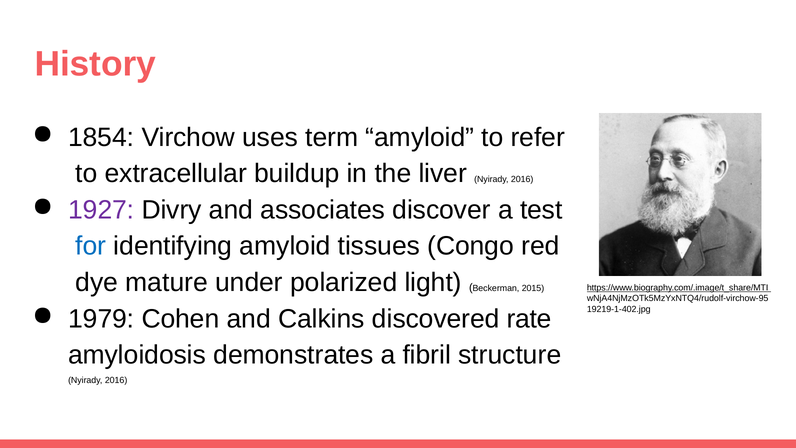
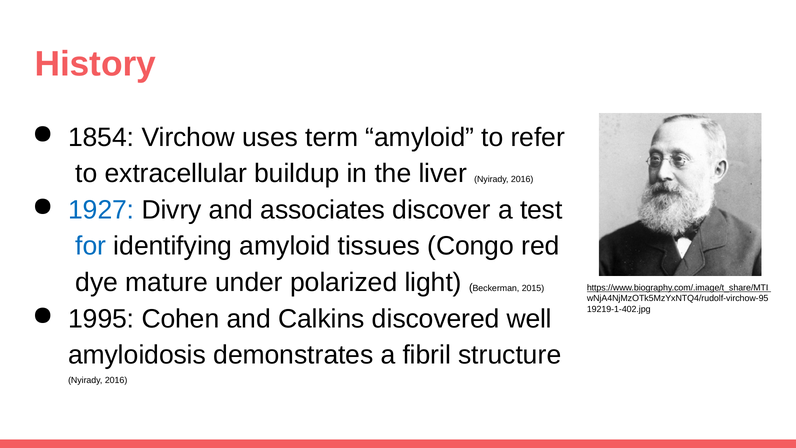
1927 colour: purple -> blue (101, 210)
1979: 1979 -> 1995 (101, 319)
rate: rate -> well (529, 319)
